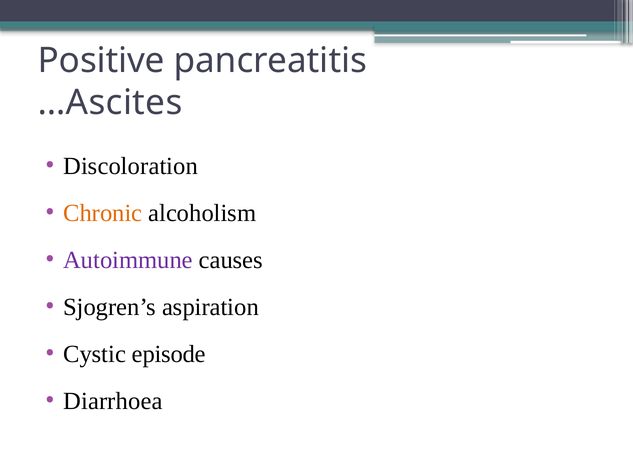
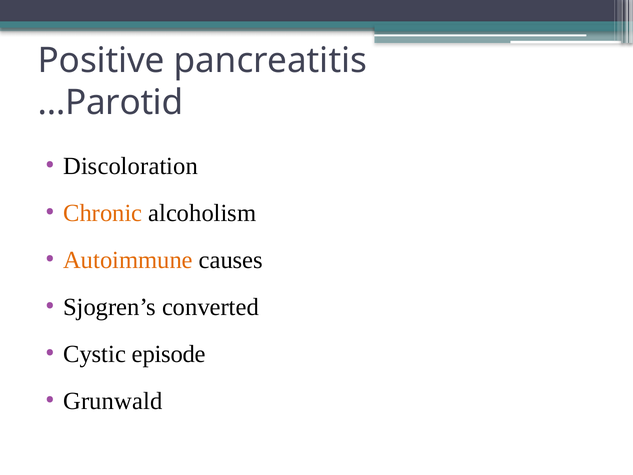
…Ascites: …Ascites -> …Parotid (110, 103)
Autoimmune colour: purple -> orange (128, 260)
aspiration: aspiration -> converted (210, 307)
Diarrhoea: Diarrhoea -> Grunwald (113, 401)
